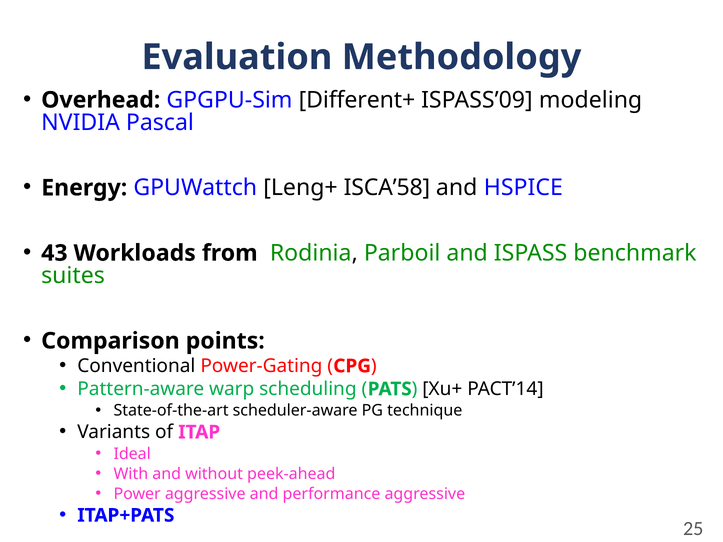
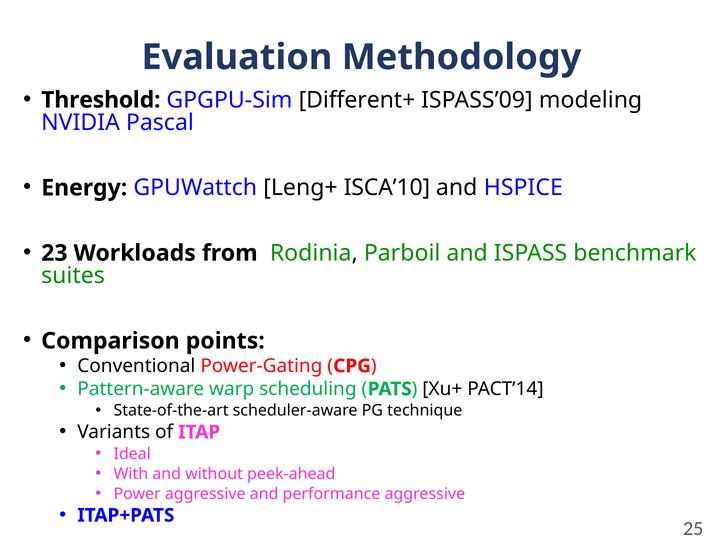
Overhead: Overhead -> Threshold (101, 100)
ISCA’58: ISCA’58 -> ISCA’10 (387, 188)
43: 43 -> 23 (54, 253)
